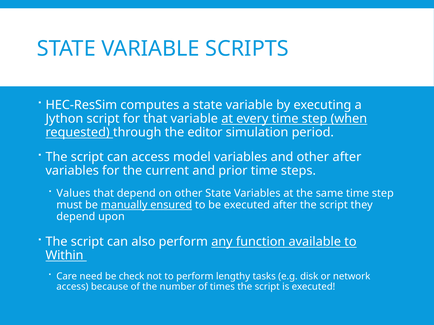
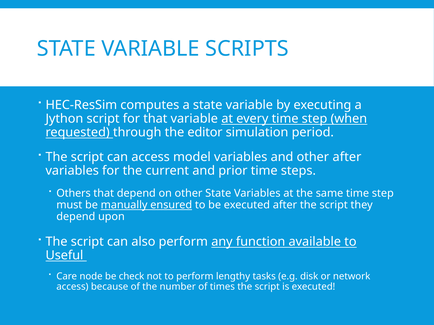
Values: Values -> Others (74, 193)
Within: Within -> Useful (64, 256)
need: need -> node (91, 277)
